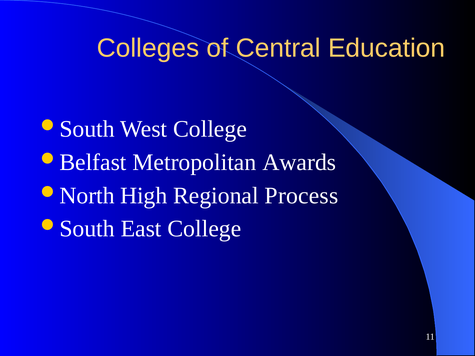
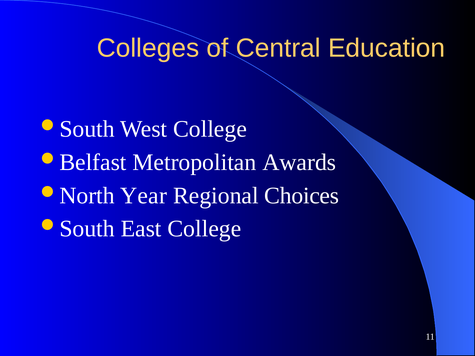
High: High -> Year (144, 196)
Process: Process -> Choices (302, 196)
